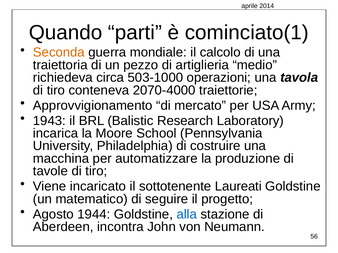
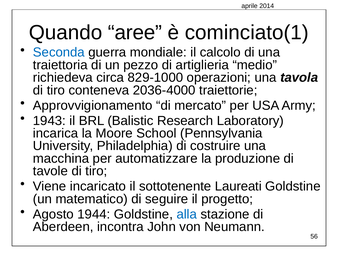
parti: parti -> aree (135, 33)
Seconda colour: orange -> blue (59, 53)
503-1000: 503-1000 -> 829-1000 (155, 78)
2070-4000: 2070-4000 -> 2036-4000 (164, 90)
